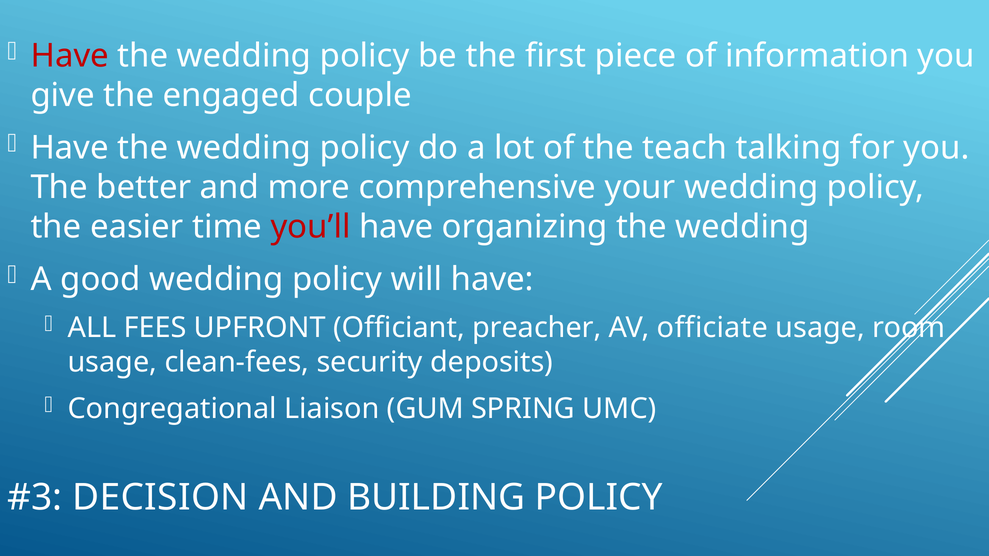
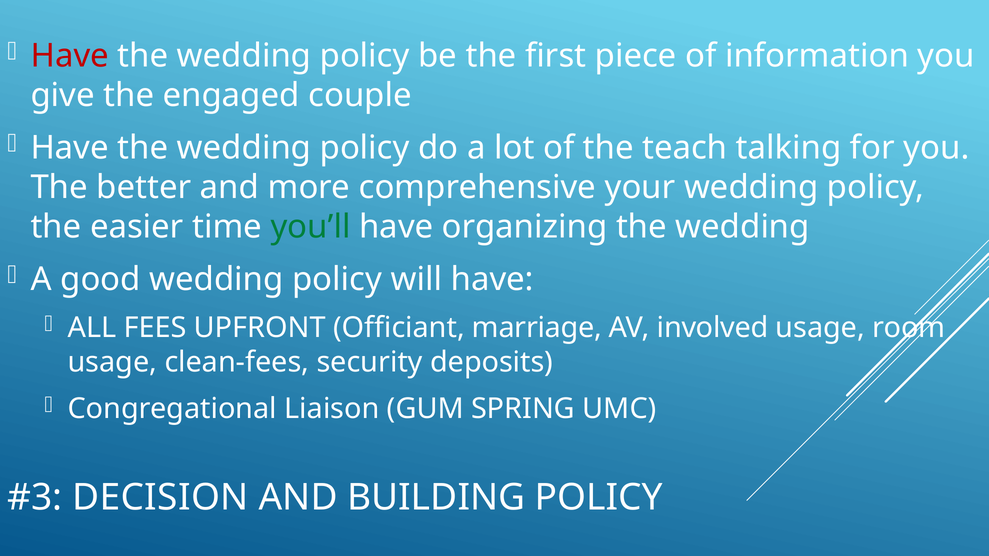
you’ll colour: red -> green (311, 227)
preacher: preacher -> marriage (537, 328)
officiate: officiate -> involved (713, 328)
